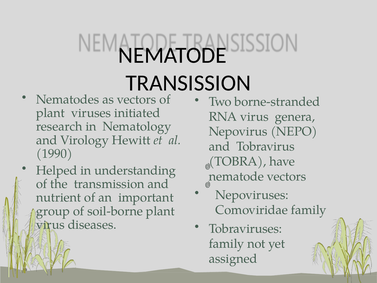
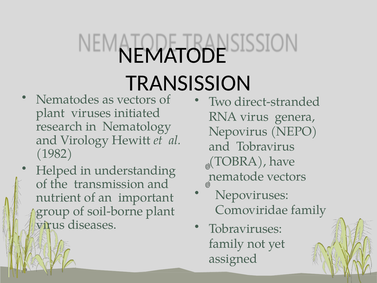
borne-stranded: borne-stranded -> direct-stranded (277, 102)
1990: 1990 -> 1982 (54, 154)
